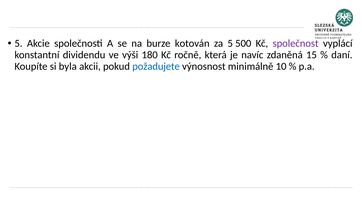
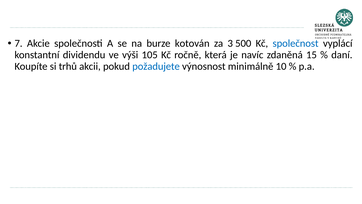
5: 5 -> 7 (19, 43)
za 5: 5 -> 3 (230, 43)
společnost colour: purple -> blue (296, 43)
180: 180 -> 105 (150, 55)
byla: byla -> trhů (68, 66)
